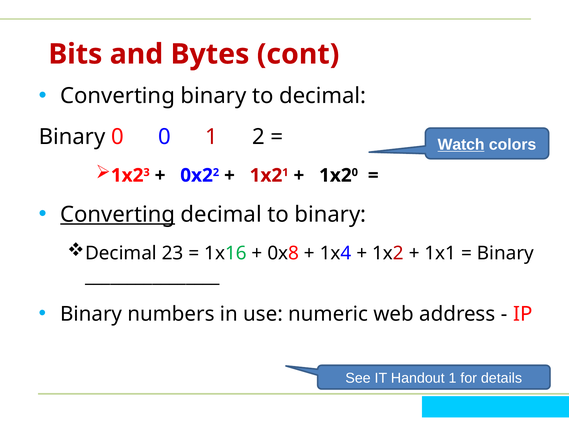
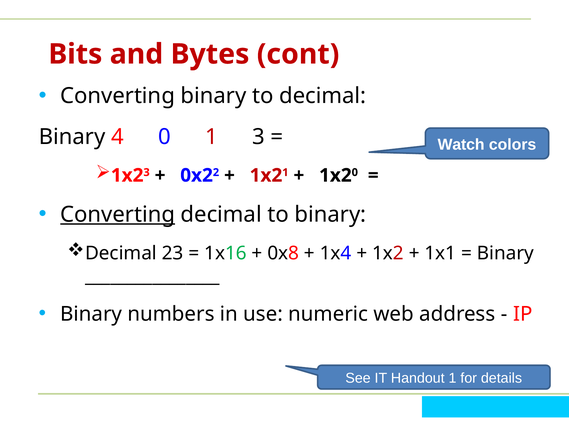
Binary 0: 0 -> 4 (117, 137)
1 2: 2 -> 3 (259, 137)
Watch underline: present -> none (461, 144)
